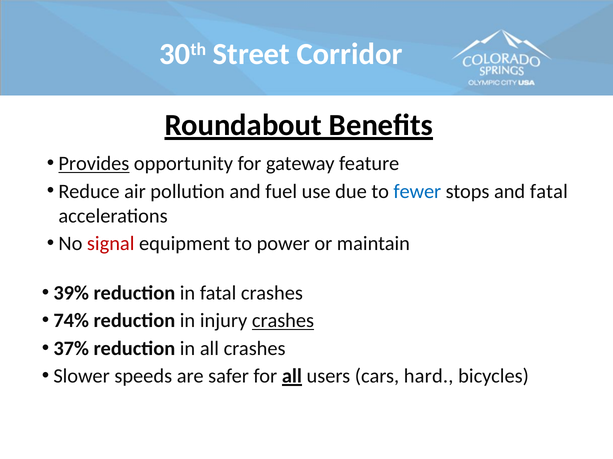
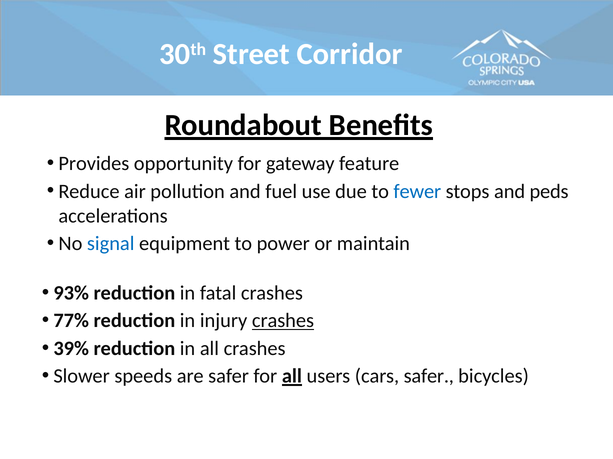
Provides underline: present -> none (94, 164)
and fatal: fatal -> peds (549, 192)
signal colour: red -> blue (111, 244)
39%: 39% -> 93% (71, 294)
74%: 74% -> 77% (71, 321)
37%: 37% -> 39% (71, 349)
cars hard: hard -> safer (429, 377)
